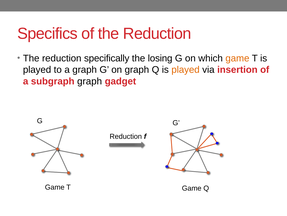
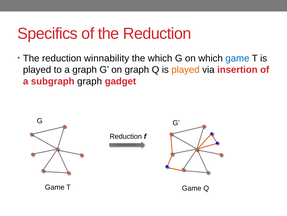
specifically: specifically -> winnability (107, 58)
the losing: losing -> which (160, 58)
game colour: orange -> blue (237, 58)
